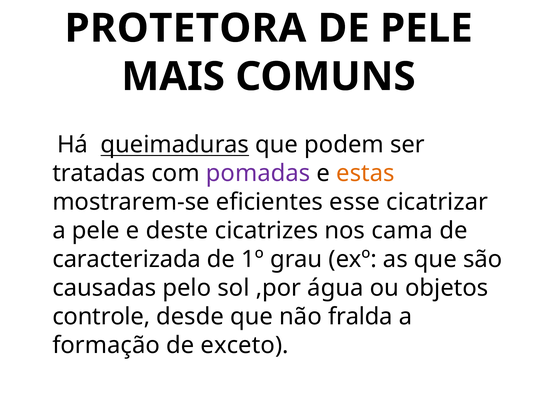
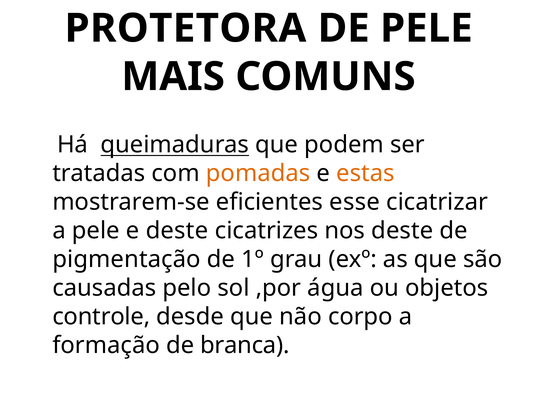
pomadas colour: purple -> orange (258, 173)
nos cama: cama -> deste (402, 230)
caracterizada: caracterizada -> pigmentação (127, 259)
fralda: fralda -> corpo (360, 316)
exceto: exceto -> branca (245, 345)
